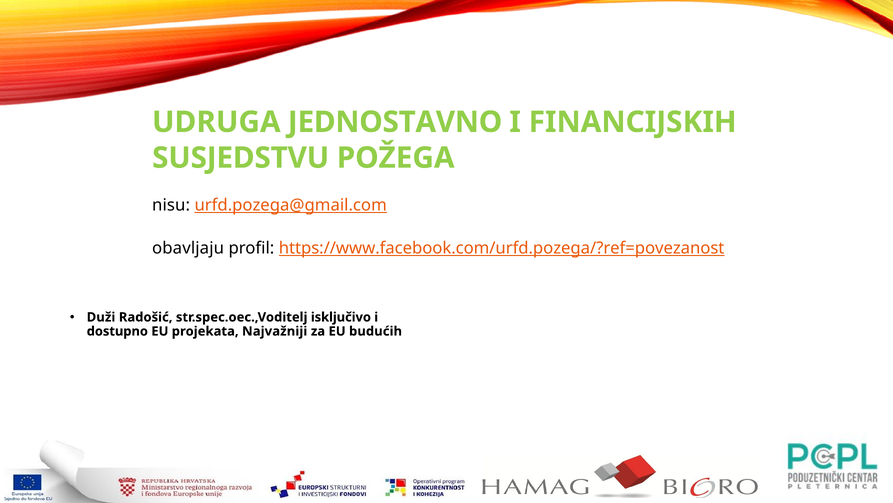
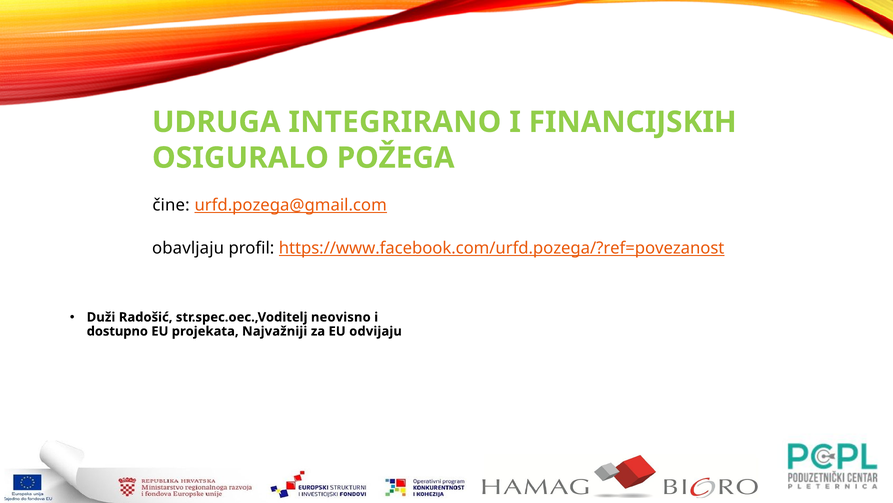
JEDNOSTAVNO: JEDNOSTAVNO -> INTEGRIRANO (395, 122)
SUSJEDSTVU: SUSJEDSTVU -> OSIGURALO (240, 158)
nisu: nisu -> čine (171, 205)
isključivo: isključivo -> neovisno (341, 317)
budućih: budućih -> odvijaju (376, 331)
